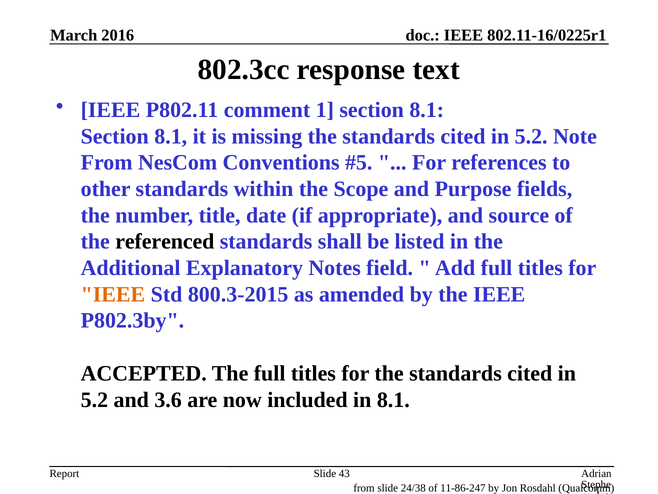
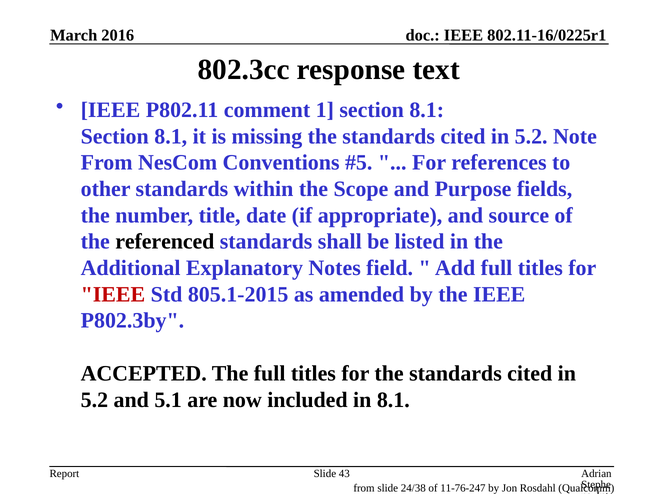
IEEE colour: orange -> red (113, 294)
800.3-2015: 800.3-2015 -> 805.1-2015 (238, 294)
3.6: 3.6 -> 5.1 (168, 399)
11-86-247: 11-86-247 -> 11-76-247 (463, 488)
